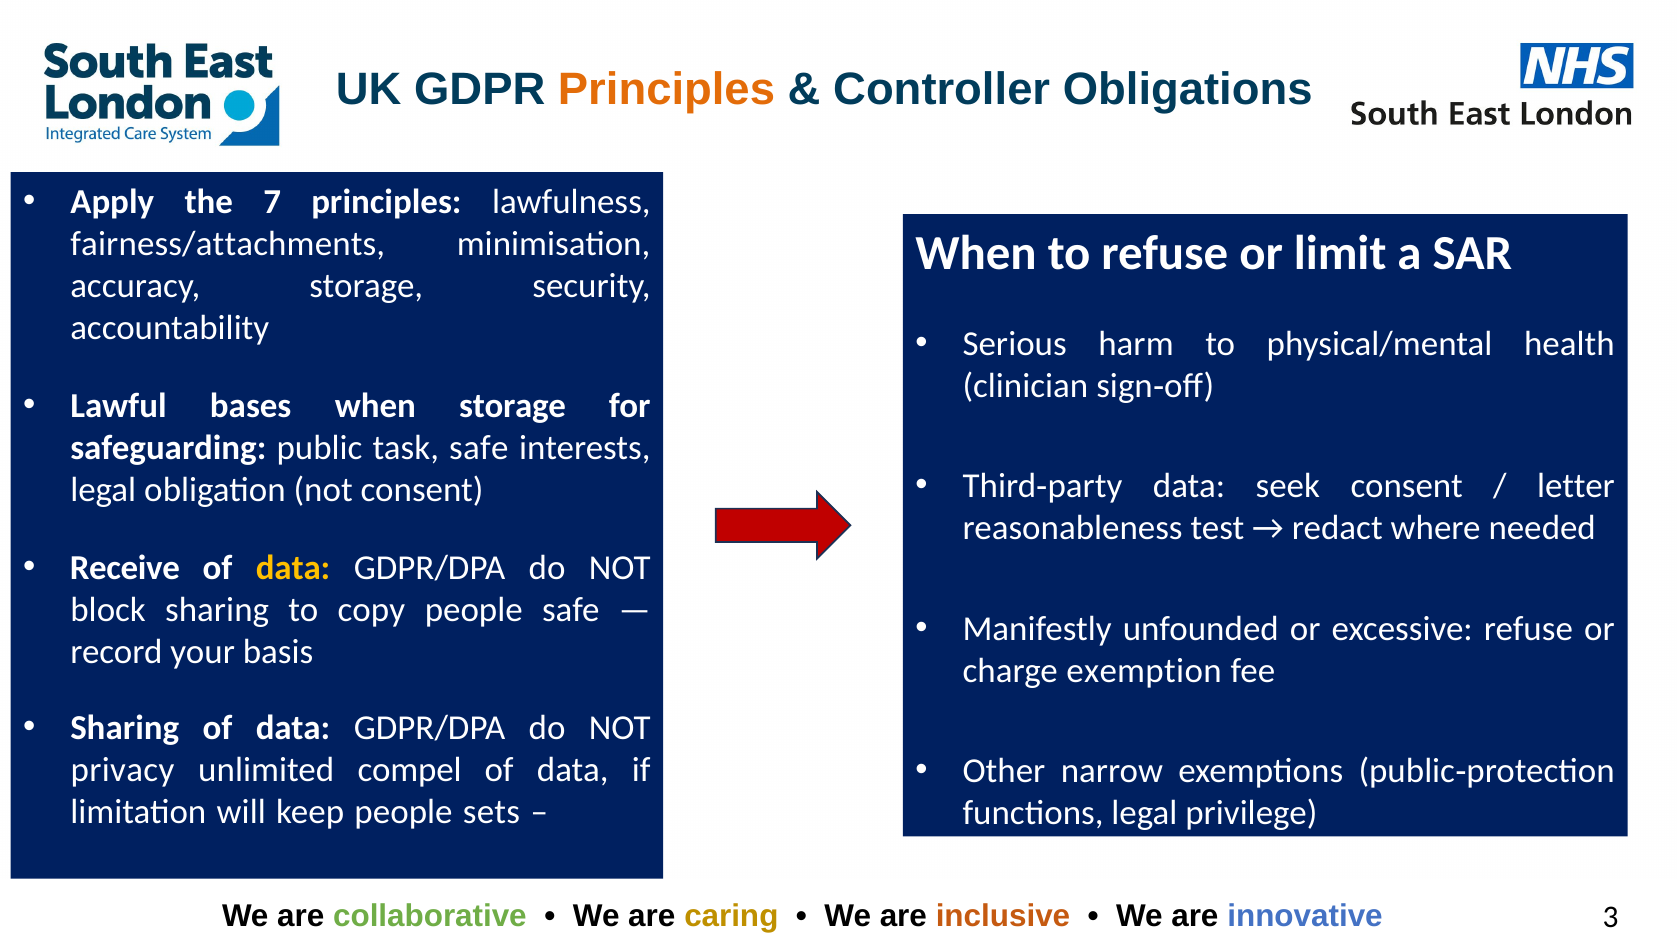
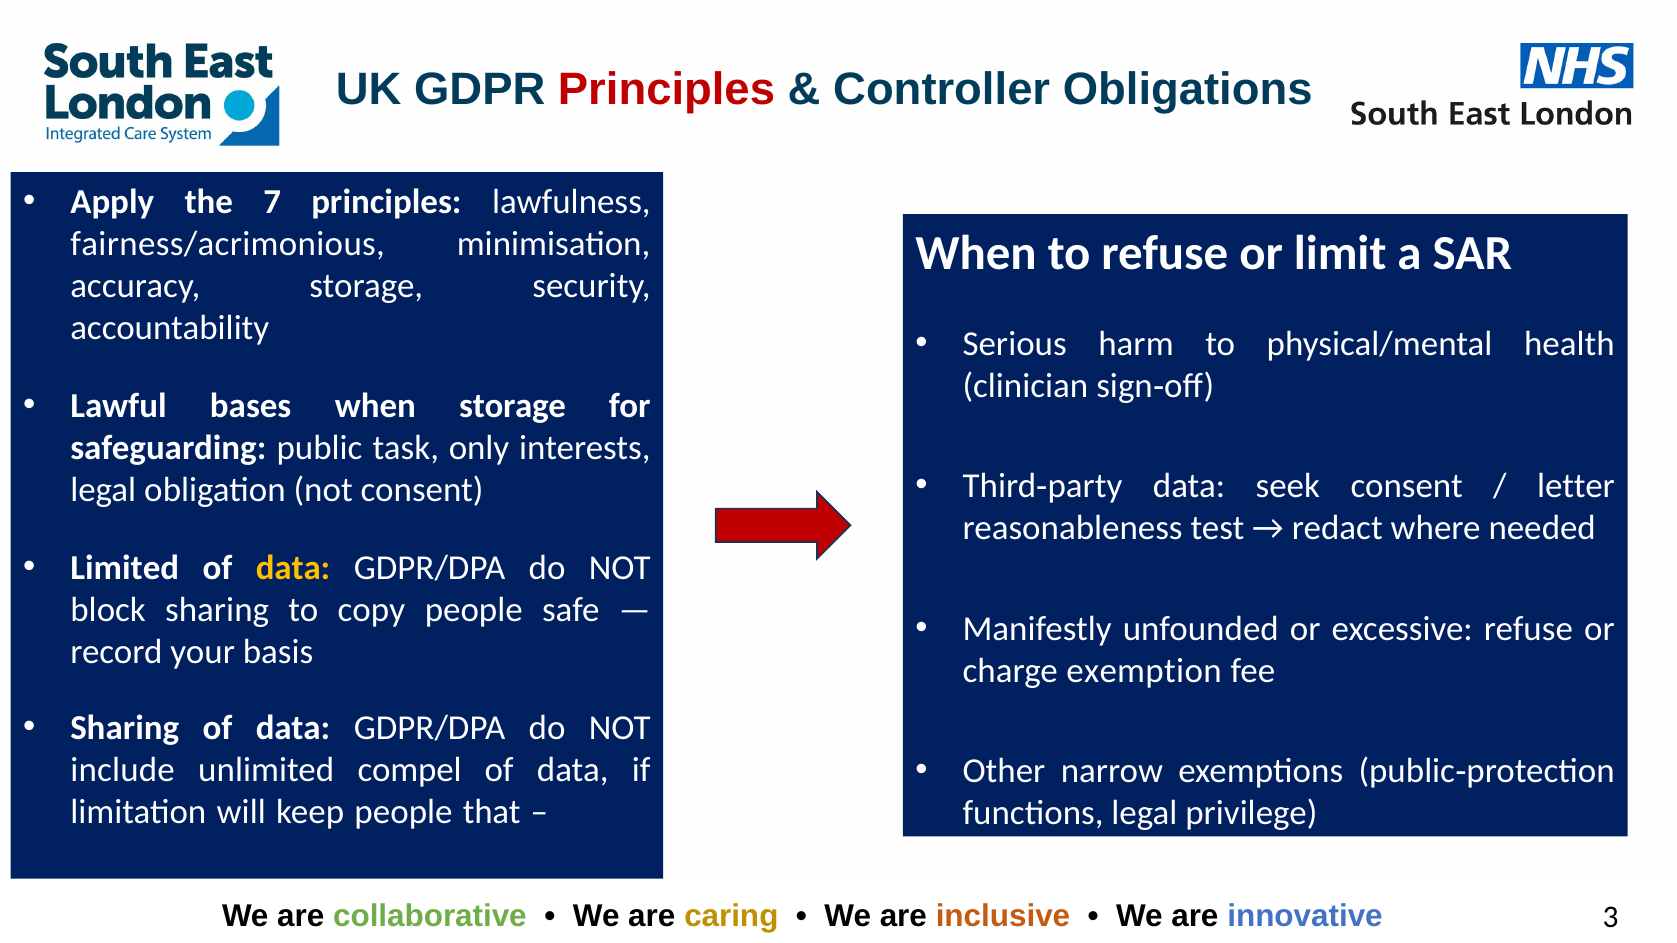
Principles colour: orange -> red (666, 89)
fairness/attachments: fairness/attachments -> fairness/acrimonious (228, 244)
task safe: safe -> only (479, 448)
Receive: Receive -> Limited (125, 568)
privacy: privacy -> include (123, 770)
sets: sets -> that (492, 812)
